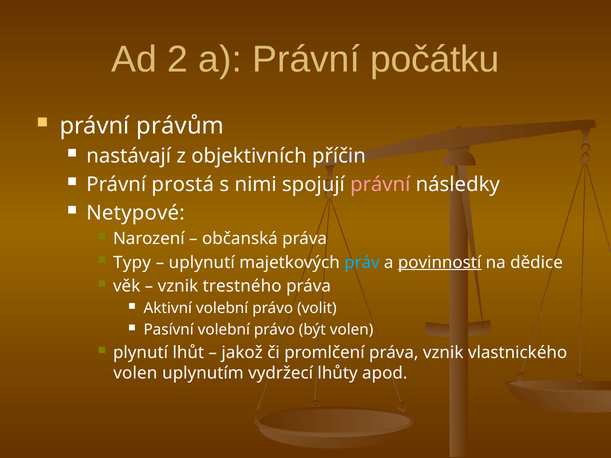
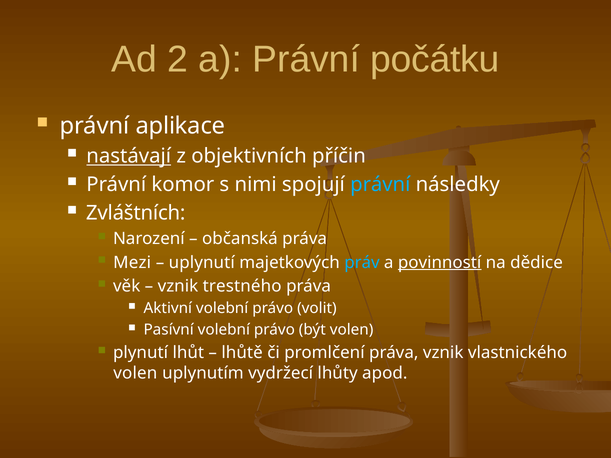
právům: právům -> aplikace (180, 126)
nastávají underline: none -> present (129, 156)
prostá: prostá -> komor (183, 185)
právní colour: pink -> light blue (380, 185)
Netypové: Netypové -> Zvláštních (136, 213)
Typy: Typy -> Mezi (132, 263)
jakož: jakož -> lhůtě (242, 353)
